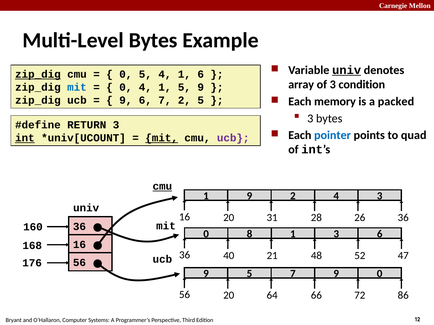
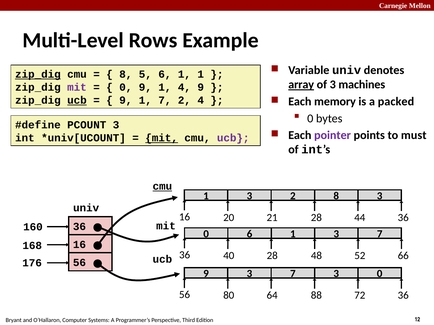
Multi-Level Bytes: Bytes -> Rows (153, 40)
univ underline: present -> none (347, 70)
0: 0 -> 8 (126, 74)
5 4: 4 -> 6 (165, 74)
1 6: 6 -> 1 (201, 74)
array underline: none -> present (301, 85)
condition: condition -> machines (362, 85)
mit colour: blue -> purple (77, 87)
0 4: 4 -> 9 (145, 87)
1 5: 5 -> 4 (184, 87)
ucb underline: none -> present (77, 100)
6: 6 -> 1 (145, 100)
2 5: 5 -> 4 (201, 100)
3: 3 -> 0 (310, 119)
RETURN: RETURN -> PCOUNT (87, 125)
pointer colour: blue -> purple (333, 135)
quad: quad -> must (414, 135)
int underline: present -> none (25, 138)
9: 9 -> 3 (249, 196)
2 4: 4 -> 8 (336, 196)
31: 31 -> 21 (272, 218)
26: 26 -> 44 (360, 218)
0 8: 8 -> 6 (250, 234)
1 3 6: 6 -> 7 (380, 234)
40 21: 21 -> 28 (272, 256)
47: 47 -> 66 (403, 256)
9 5: 5 -> 3 (249, 274)
7 9: 9 -> 3 (336, 274)
56 20: 20 -> 80 (229, 296)
66: 66 -> 88 (316, 296)
72 86: 86 -> 36 (403, 296)
